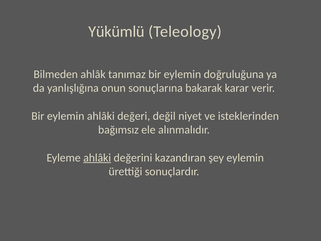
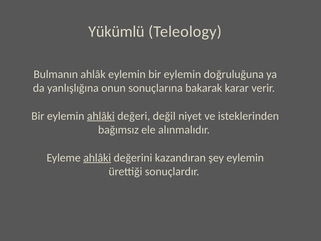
Bilmeden: Bilmeden -> Bulmanın (56, 74)
ahlâk tanımaz: tanımaz -> eylemin (127, 74)
ahlâki underline: none -> present (101, 116)
